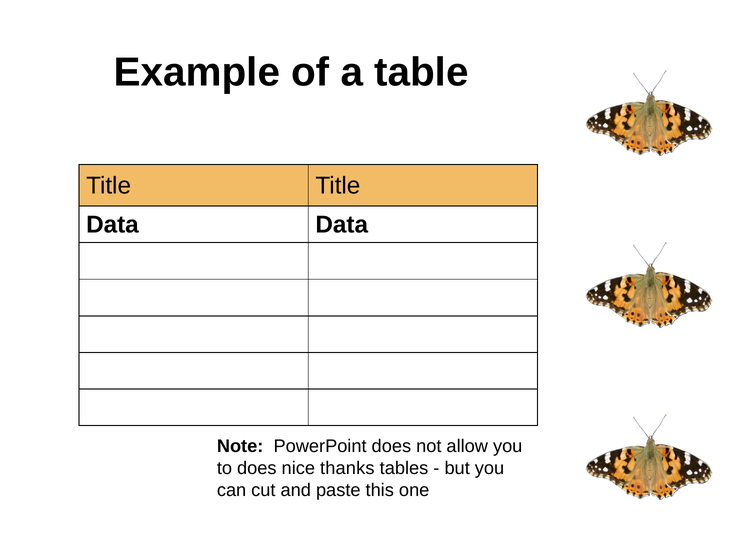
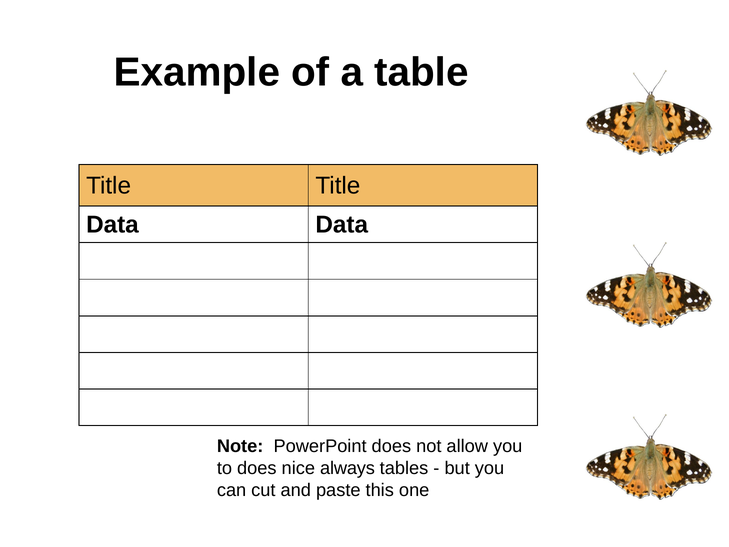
thanks: thanks -> always (347, 468)
